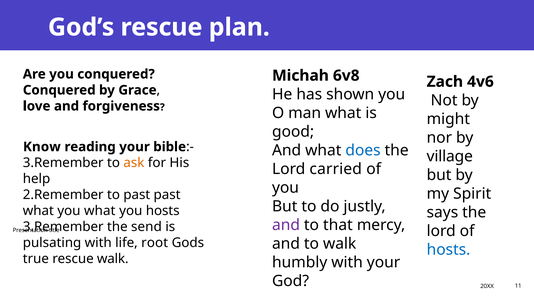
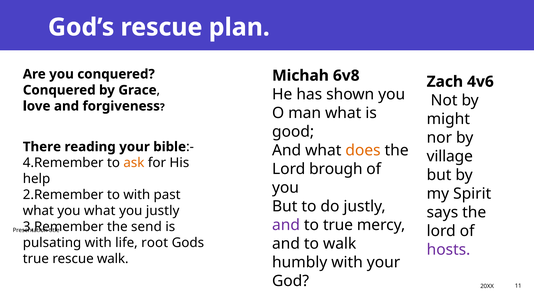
Know: Know -> There (42, 147)
does colour: blue -> orange (363, 150)
3.Remember: 3.Remember -> 4.Remember (63, 163)
carried: carried -> brough (336, 169)
to past: past -> with (137, 195)
you hosts: hosts -> justly (163, 211)
to that: that -> true (338, 225)
hosts colour: blue -> purple (448, 250)
